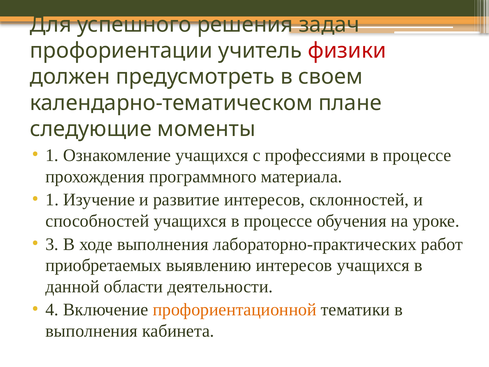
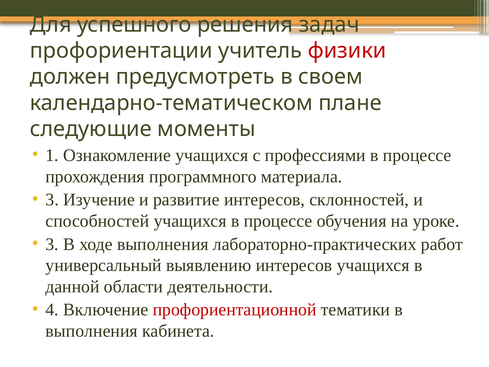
1: 1 -> 3 (52, 200)
приобретаемых: приобретаемых -> универсальный (104, 265)
профориентационной colour: orange -> red (235, 310)
